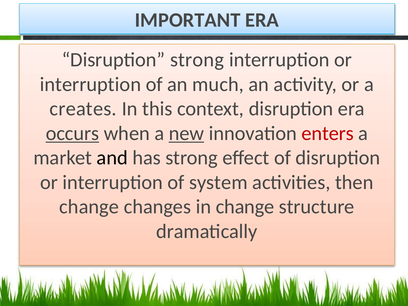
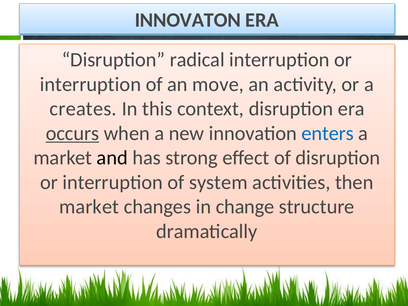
IMPORTANT: IMPORTANT -> INNOVATON (188, 20)
Disruption strong: strong -> radical (197, 60)
much: much -> move (218, 84)
new underline: present -> none (186, 133)
enters colour: red -> blue (328, 133)
change: change -> market (89, 207)
